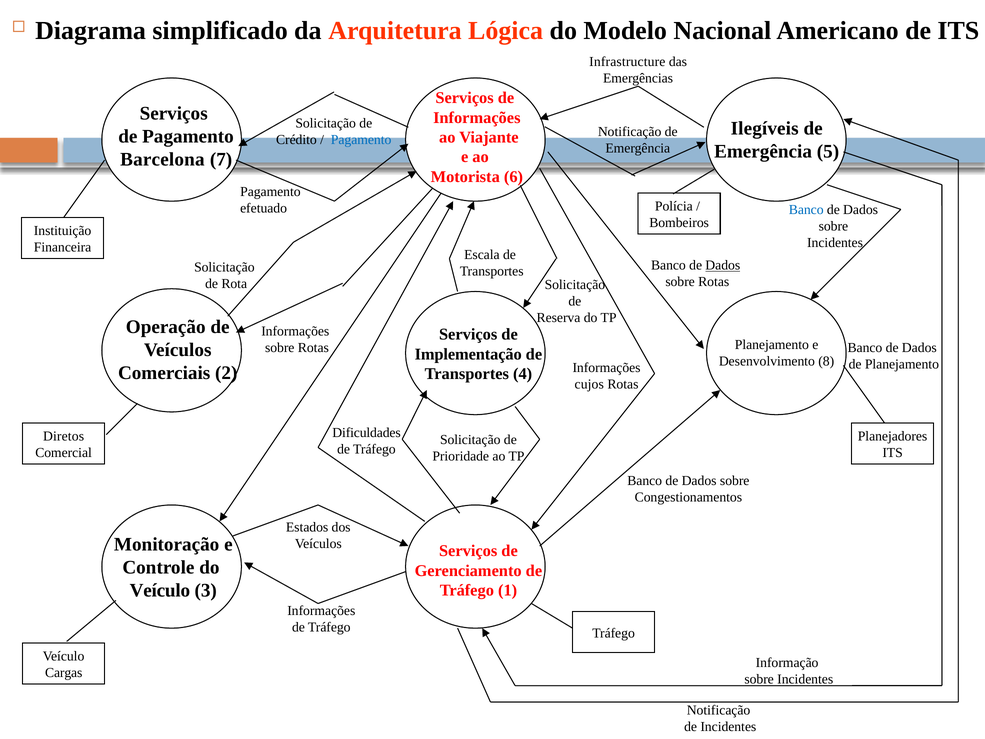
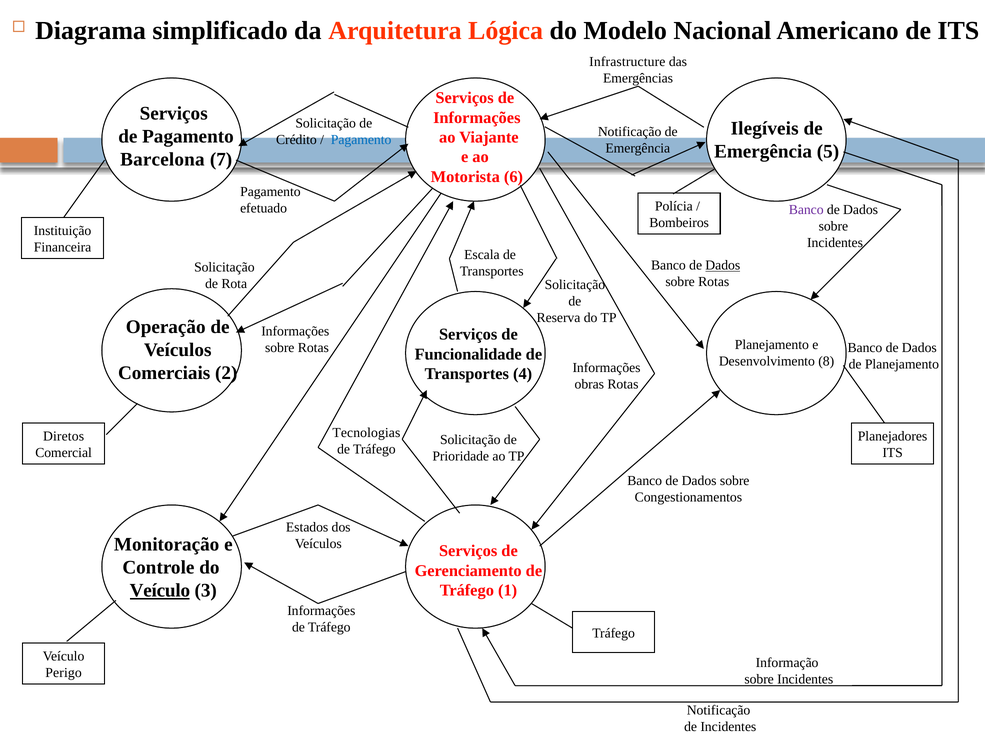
Banco colour: blue -> purple (806, 210)
Implementação: Implementação -> Funcionalidade (468, 354)
cujos: cujos -> obras (589, 384)
Dificuldades: Dificuldades -> Tecnologias (366, 433)
Veículo underline: none -> present (160, 590)
Cargas: Cargas -> Perigo (64, 672)
